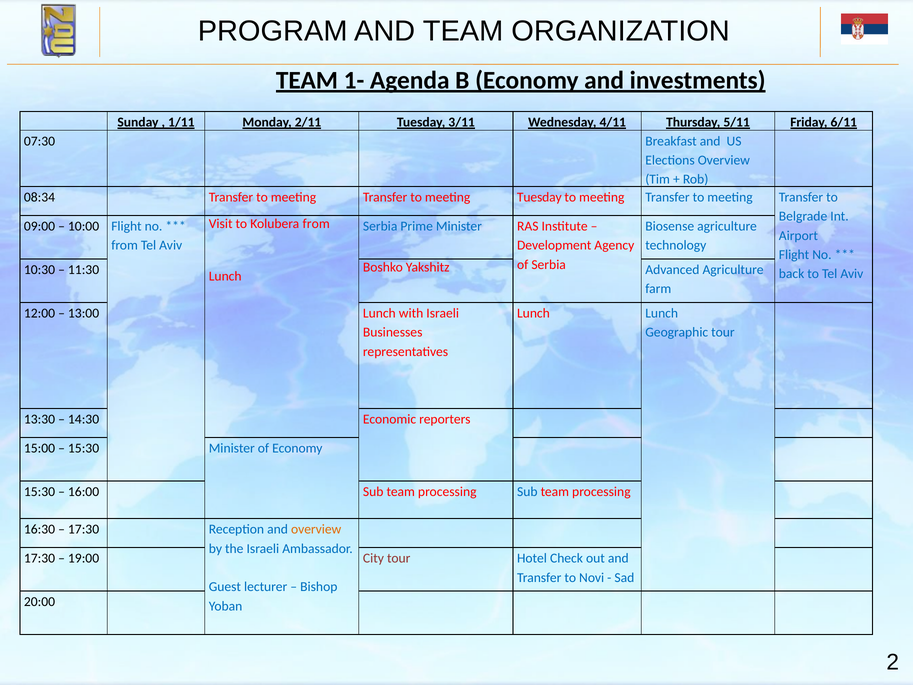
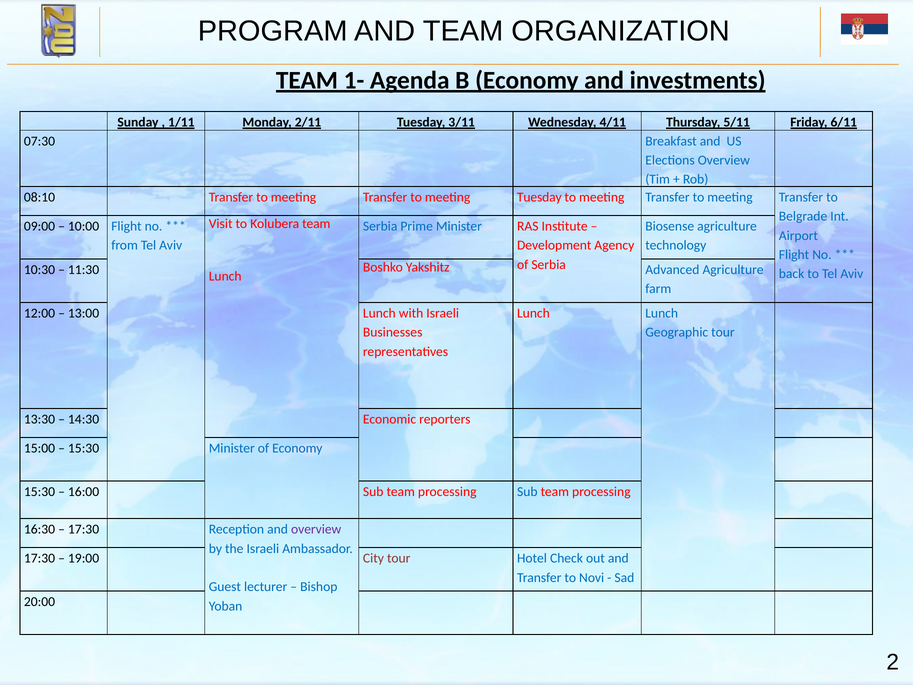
08:34: 08:34 -> 08:10 (40, 197)
Kolubera from: from -> team (316, 224)
overview colour: orange -> purple (316, 529)
